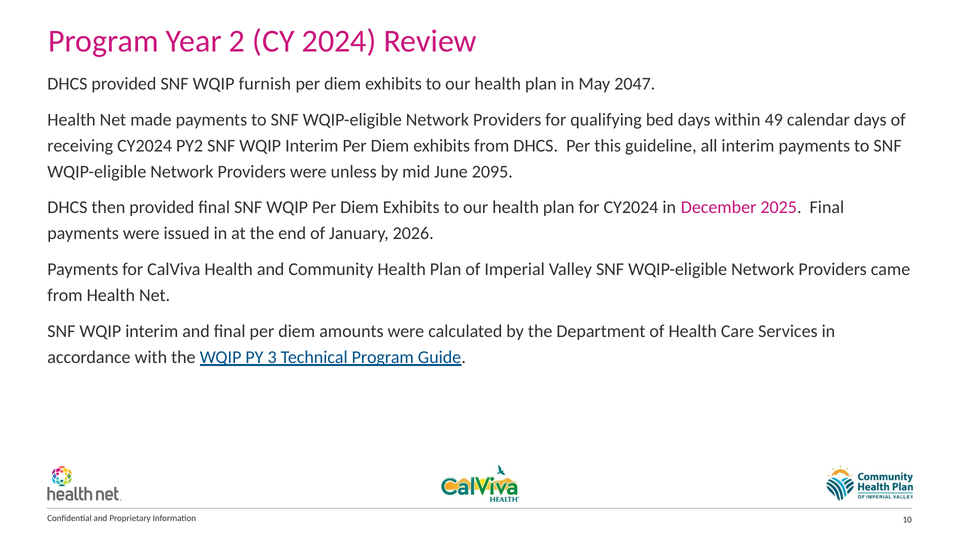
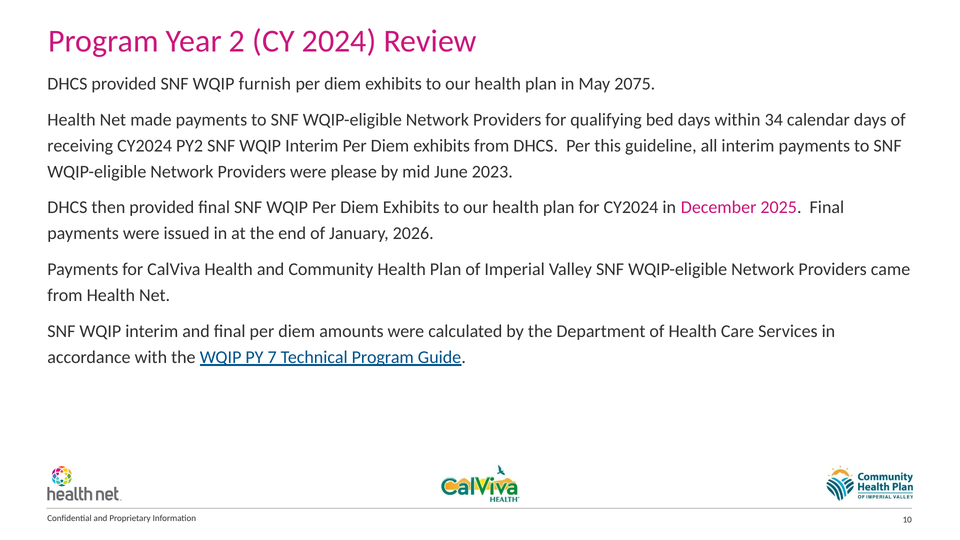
2047: 2047 -> 2075 (635, 84)
49: 49 -> 34 (774, 120)
unless: unless -> please (354, 172)
2095: 2095 -> 2023 (492, 172)
3: 3 -> 7 (272, 357)
